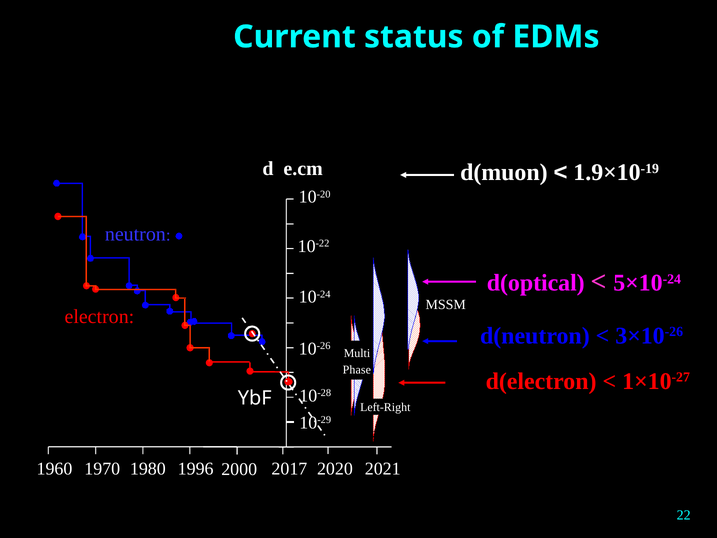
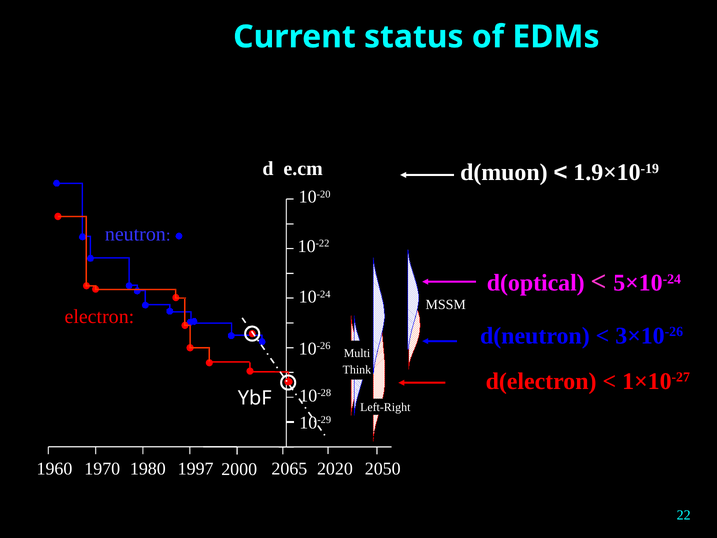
Phase: Phase -> Think (357, 370)
1996: 1996 -> 1997 (196, 469)
2017: 2017 -> 2065 (289, 469)
2021: 2021 -> 2050 (383, 469)
